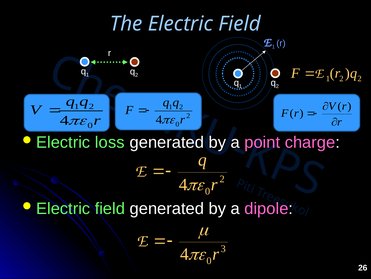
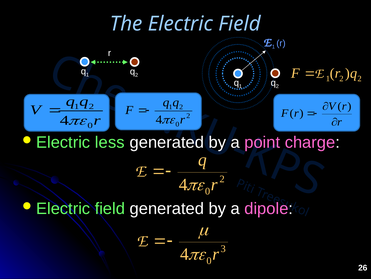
loss: loss -> less (110, 142)
